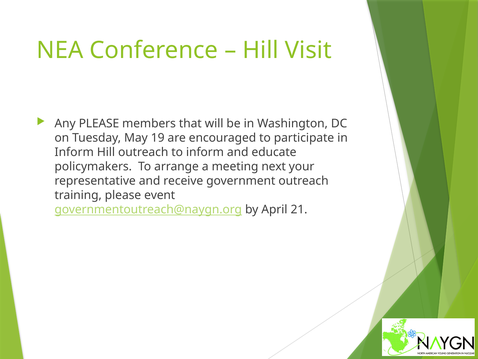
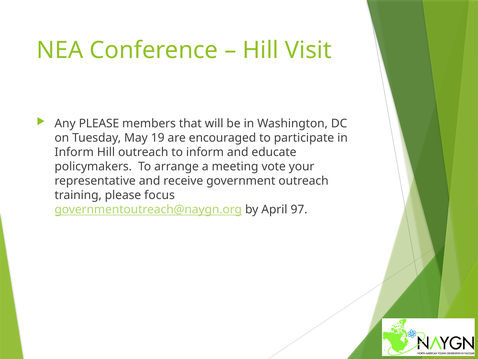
next: next -> vote (274, 166)
event: event -> focus (160, 195)
21: 21 -> 97 (299, 209)
